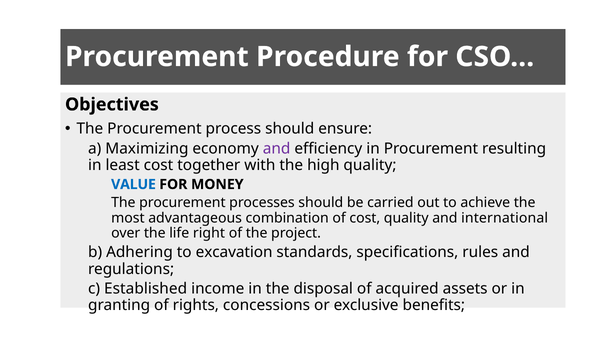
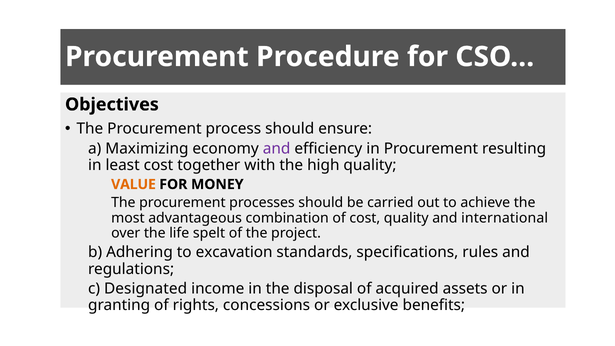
VALUE colour: blue -> orange (133, 184)
right: right -> spelt (209, 233)
Established: Established -> Designated (146, 289)
